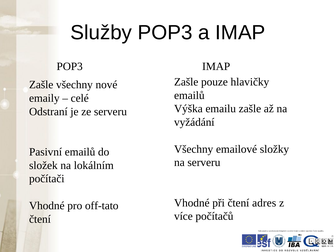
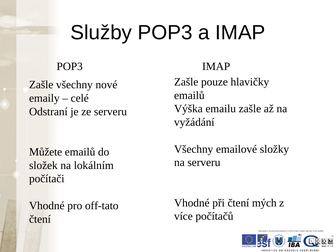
Pasivní: Pasivní -> Můžete (46, 152)
adres: adres -> mých (264, 203)
